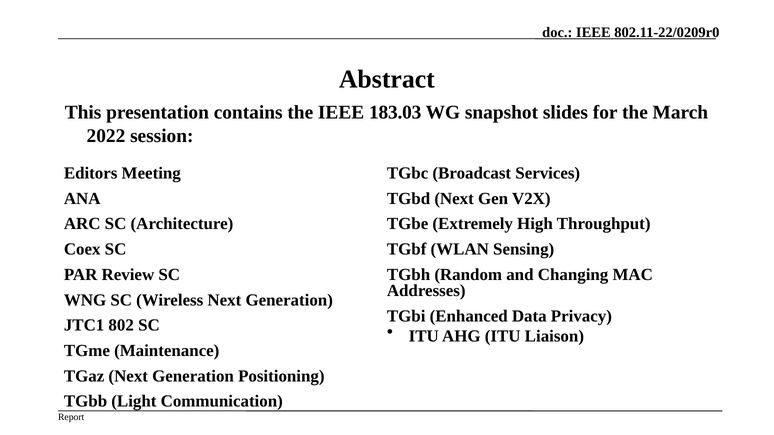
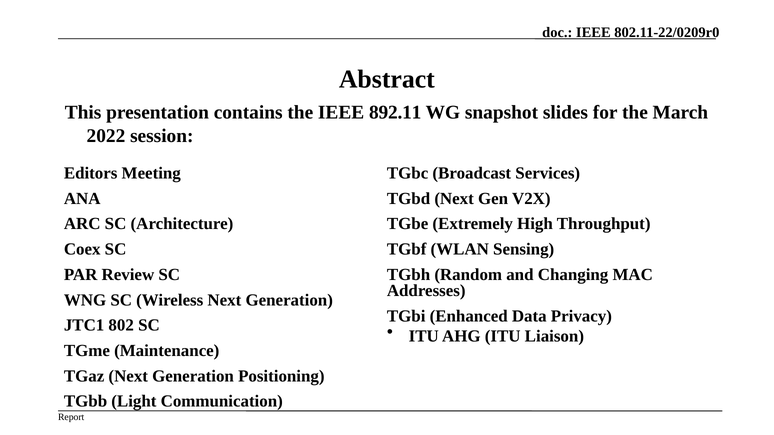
183.03: 183.03 -> 892.11 (395, 113)
